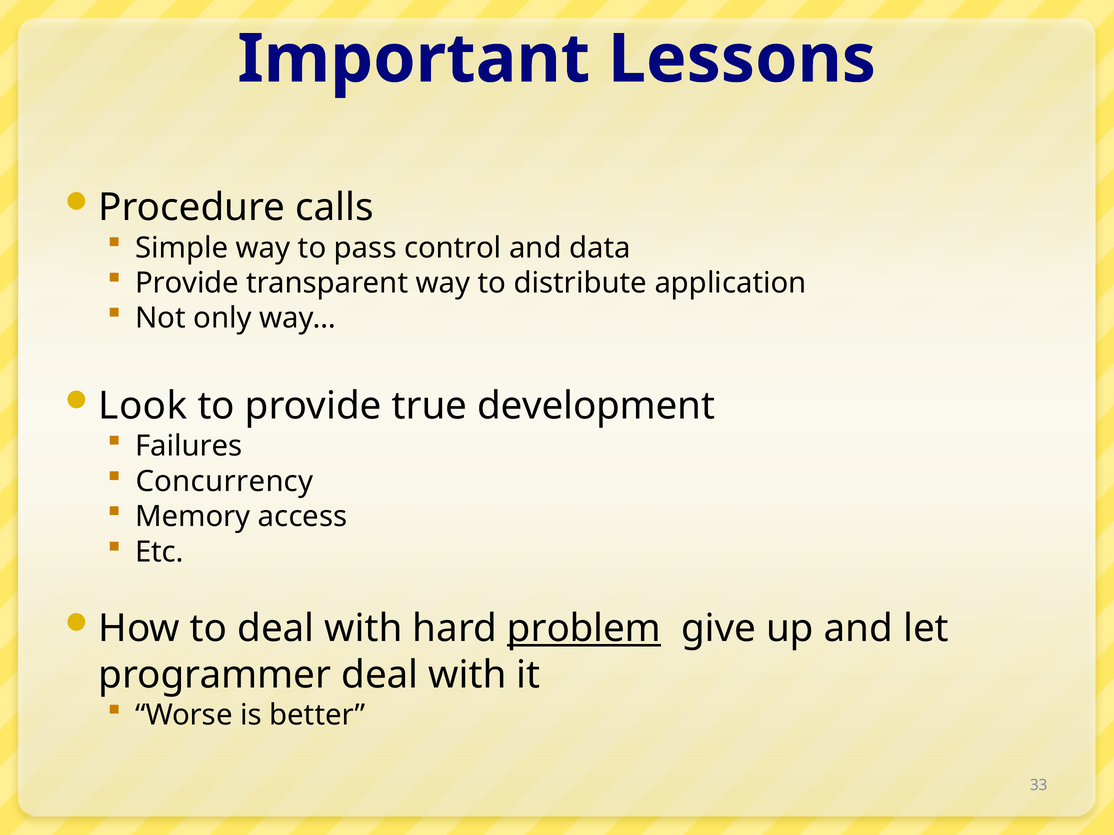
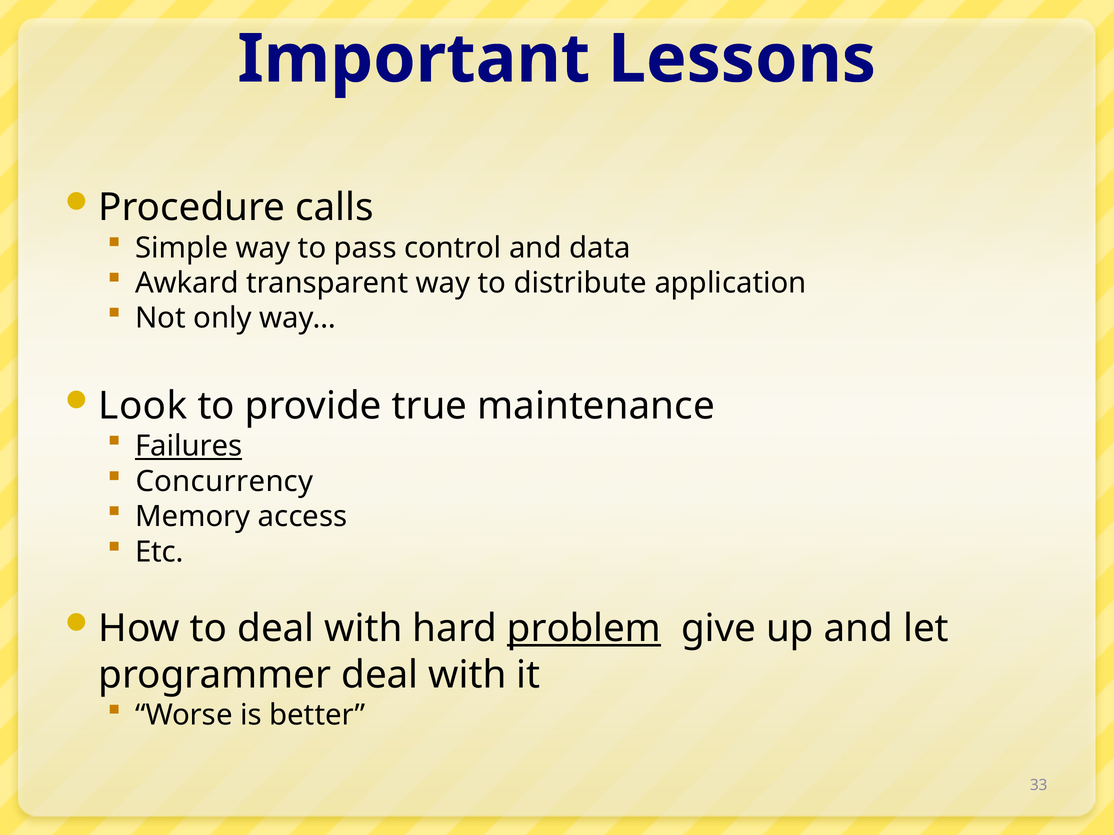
Provide: Provide -> Awkard (187, 283)
development: development -> maintenance (596, 406)
Failures underline: none -> present (189, 447)
